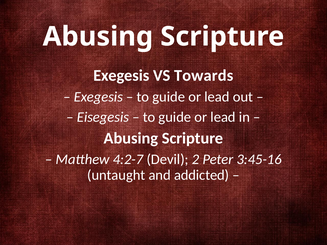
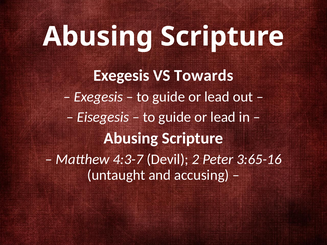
4:2-7: 4:2-7 -> 4:3-7 (128, 160)
3:45-16: 3:45-16 -> 3:65-16 (259, 160)
addicted: addicted -> accusing (202, 175)
